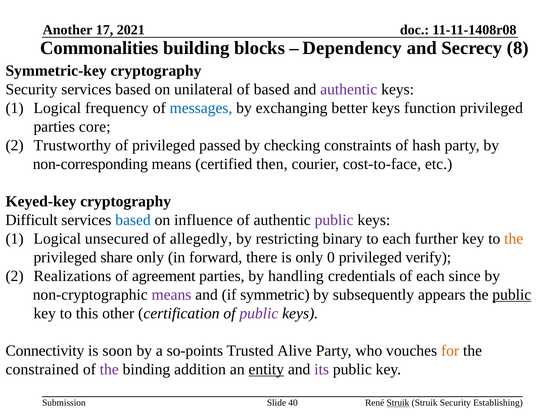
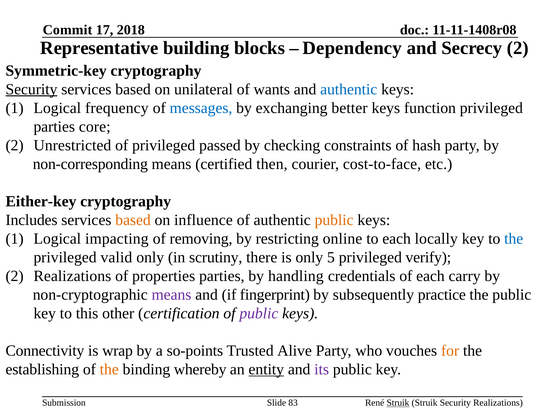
Another: Another -> Commit (67, 30)
2021: 2021 -> 2018 (131, 30)
Commonalities: Commonalities -> Representative (99, 48)
Secrecy 8: 8 -> 2 (518, 48)
Security underline: none -> present (31, 89)
of based: based -> wants (272, 89)
authentic colour: purple -> blue (349, 89)
Trustworthy: Trustworthy -> Unrestricted (72, 145)
Keyed-key: Keyed-key -> Either-key (41, 201)
Difficult: Difficult -> Includes (32, 220)
based colour: blue -> orange (133, 220)
public colour: purple -> orange (334, 220)
unsecured: unsecured -> impacting (117, 239)
allegedly: allegedly -> removing (201, 239)
binary: binary -> online (343, 239)
further: further -> locally (436, 239)
the colour: orange -> blue (514, 239)
share: share -> valid (116, 257)
forward: forward -> scrutiny (216, 257)
0: 0 -> 5 (331, 257)
agreement: agreement -> properties (164, 276)
since: since -> carry (465, 276)
symmetric: symmetric -> fingerprint (275, 295)
appears: appears -> practice (442, 295)
public underline: present -> none (512, 295)
soon: soon -> wrap (118, 351)
constrained: constrained -> establishing (42, 369)
the colour: purple -> orange (109, 369)
addition: addition -> whereby (200, 369)
40: 40 -> 83 (293, 403)
Security Establishing: Establishing -> Realizations (498, 403)
